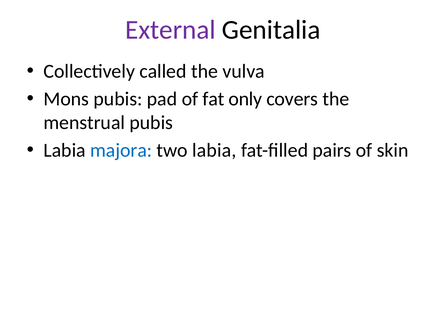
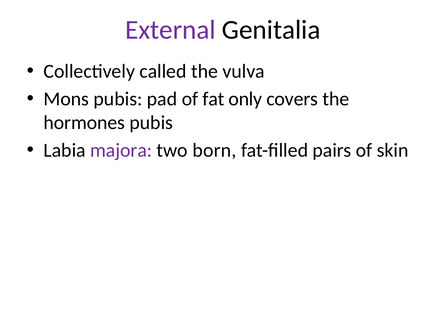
menstrual: menstrual -> hormones (84, 123)
majora colour: blue -> purple (121, 151)
two labia: labia -> born (214, 151)
